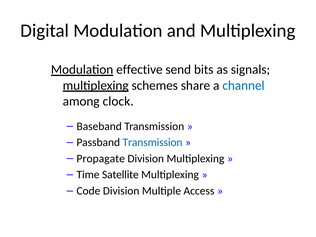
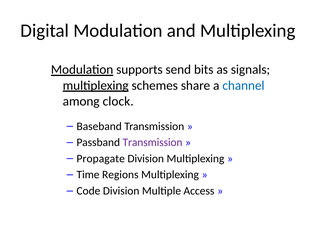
effective: effective -> supports (139, 70)
Transmission colour: blue -> purple (153, 142)
Satellite: Satellite -> Regions (120, 175)
